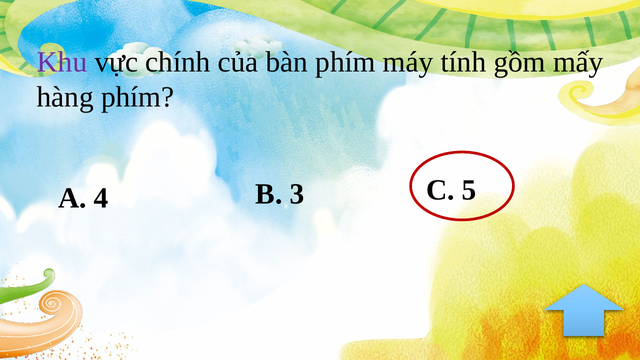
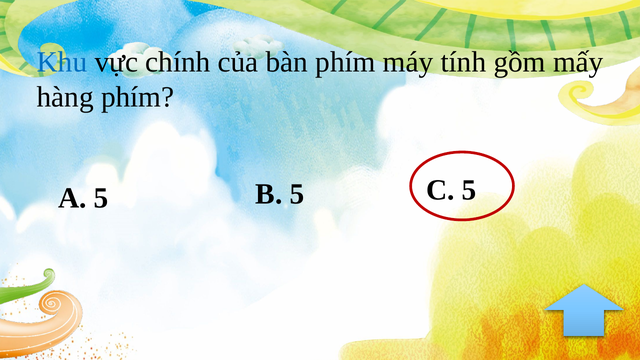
Khu colour: purple -> blue (62, 62)
A 4: 4 -> 5 (101, 198)
B 3: 3 -> 5 (297, 194)
